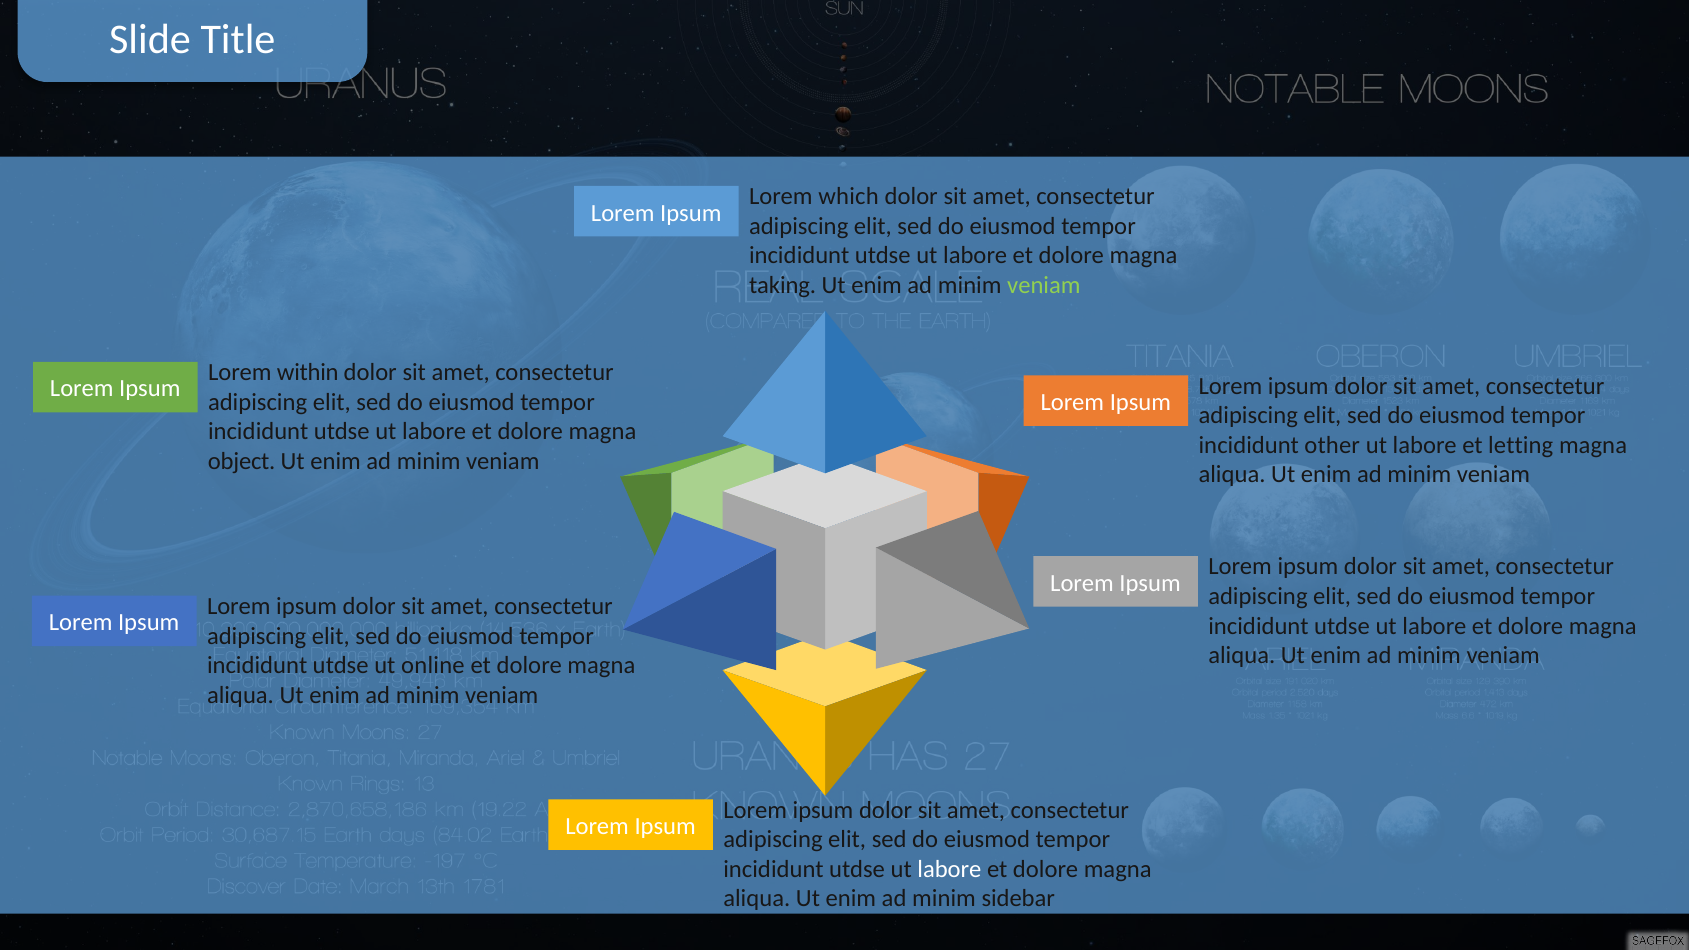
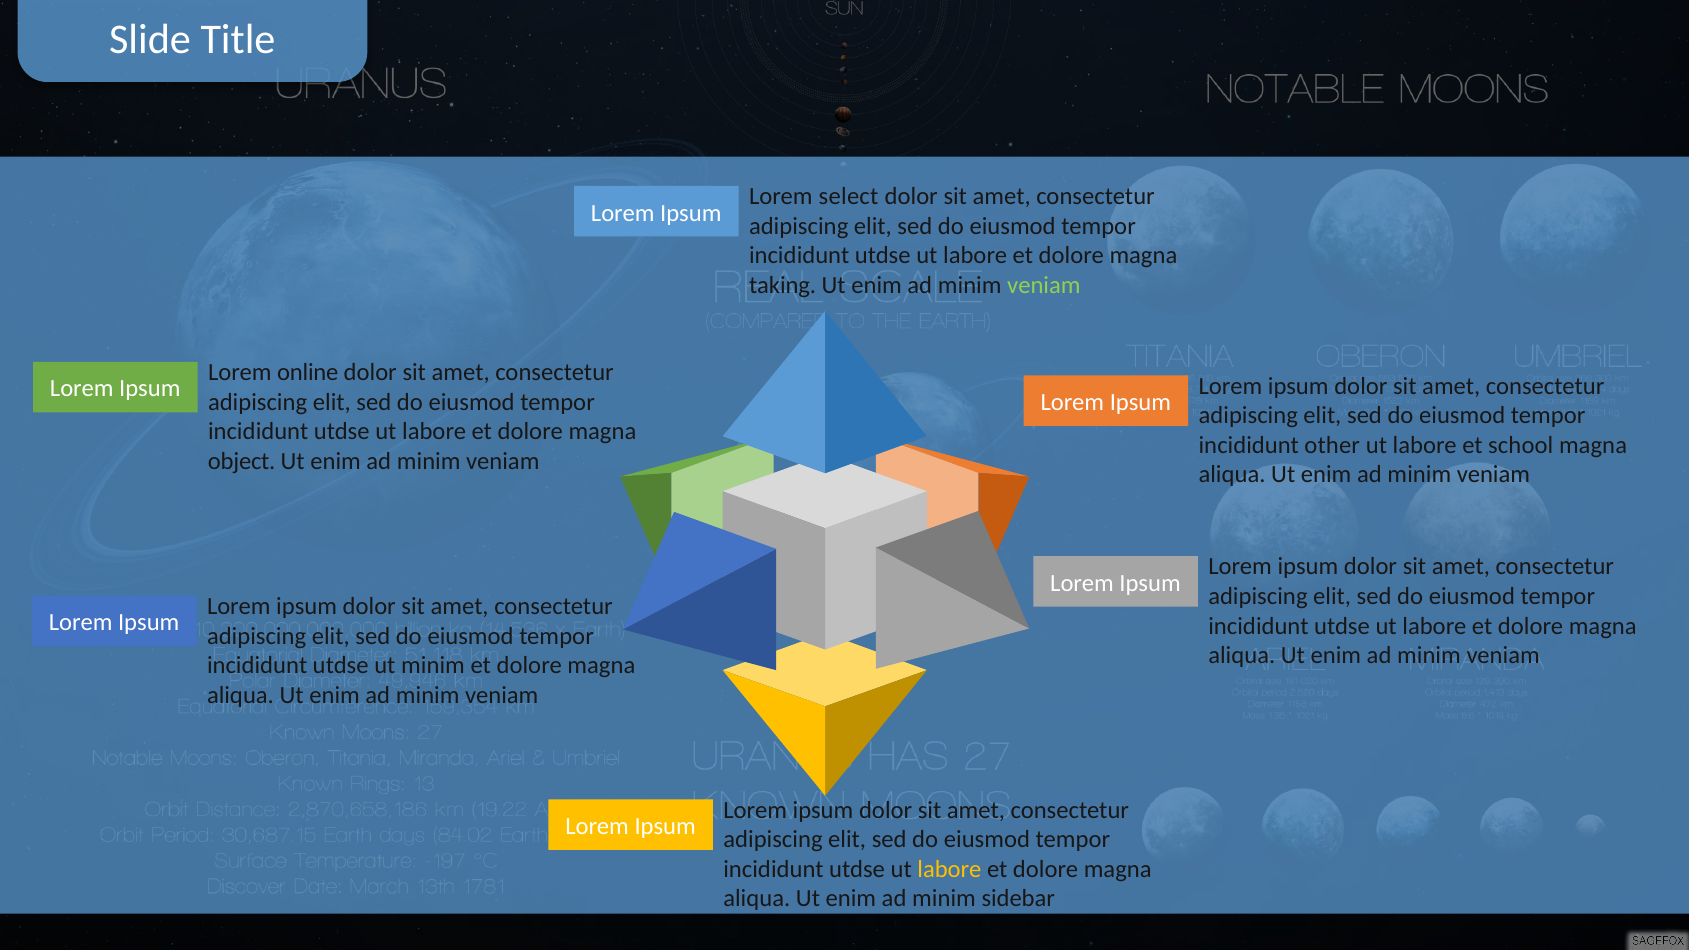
which: which -> select (849, 197)
within: within -> online (308, 372)
letting: letting -> school (1521, 445)
ut online: online -> minim (433, 666)
labore colour: white -> yellow (949, 869)
